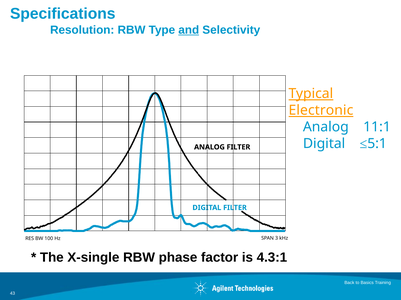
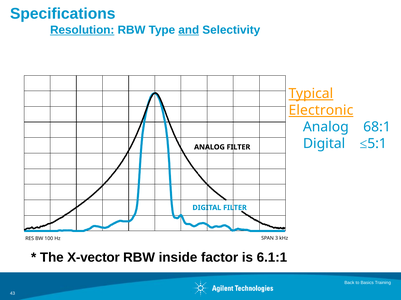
Resolution underline: none -> present (82, 30)
11:1: 11:1 -> 68:1 (377, 127)
X-single: X-single -> X-vector (93, 258)
phase: phase -> inside (178, 258)
4.3:1: 4.3:1 -> 6.1:1 (272, 258)
